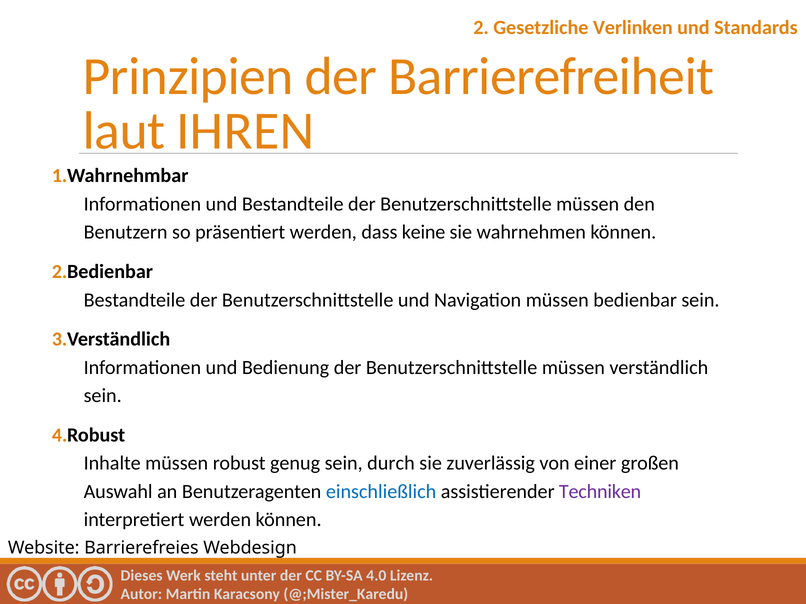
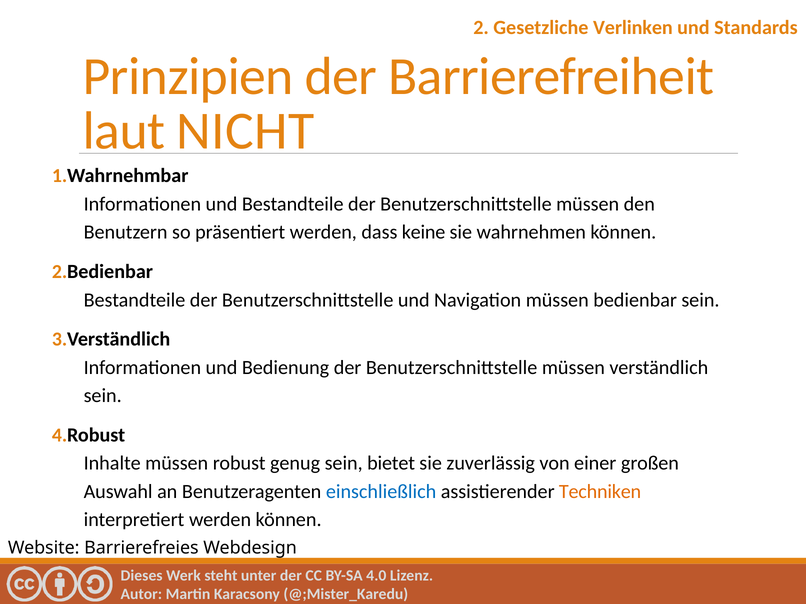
IHREN: IHREN -> NICHT (245, 131)
durch: durch -> bietet (391, 464)
Techniken colour: purple -> orange (600, 492)
